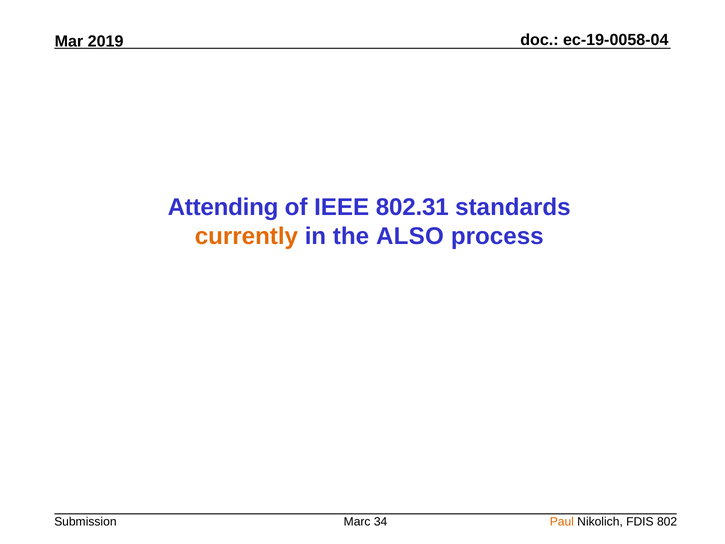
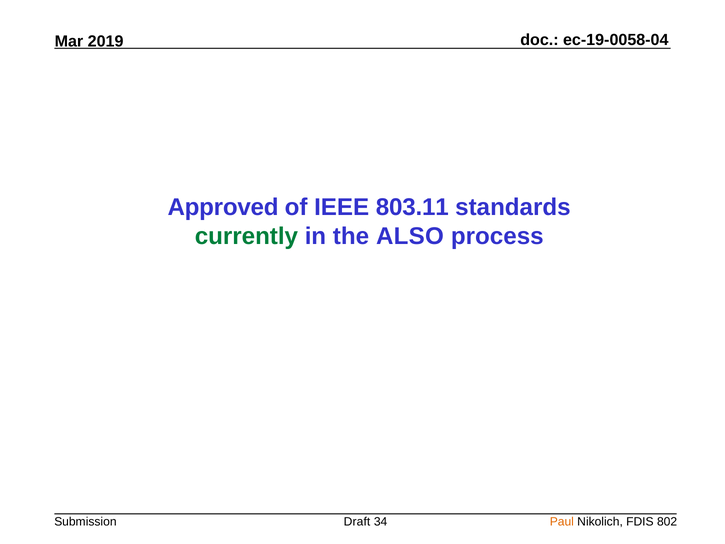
Attending: Attending -> Approved (223, 207)
802.31: 802.31 -> 803.11 (412, 207)
currently colour: orange -> green (246, 236)
Marc: Marc -> Draft (357, 521)
